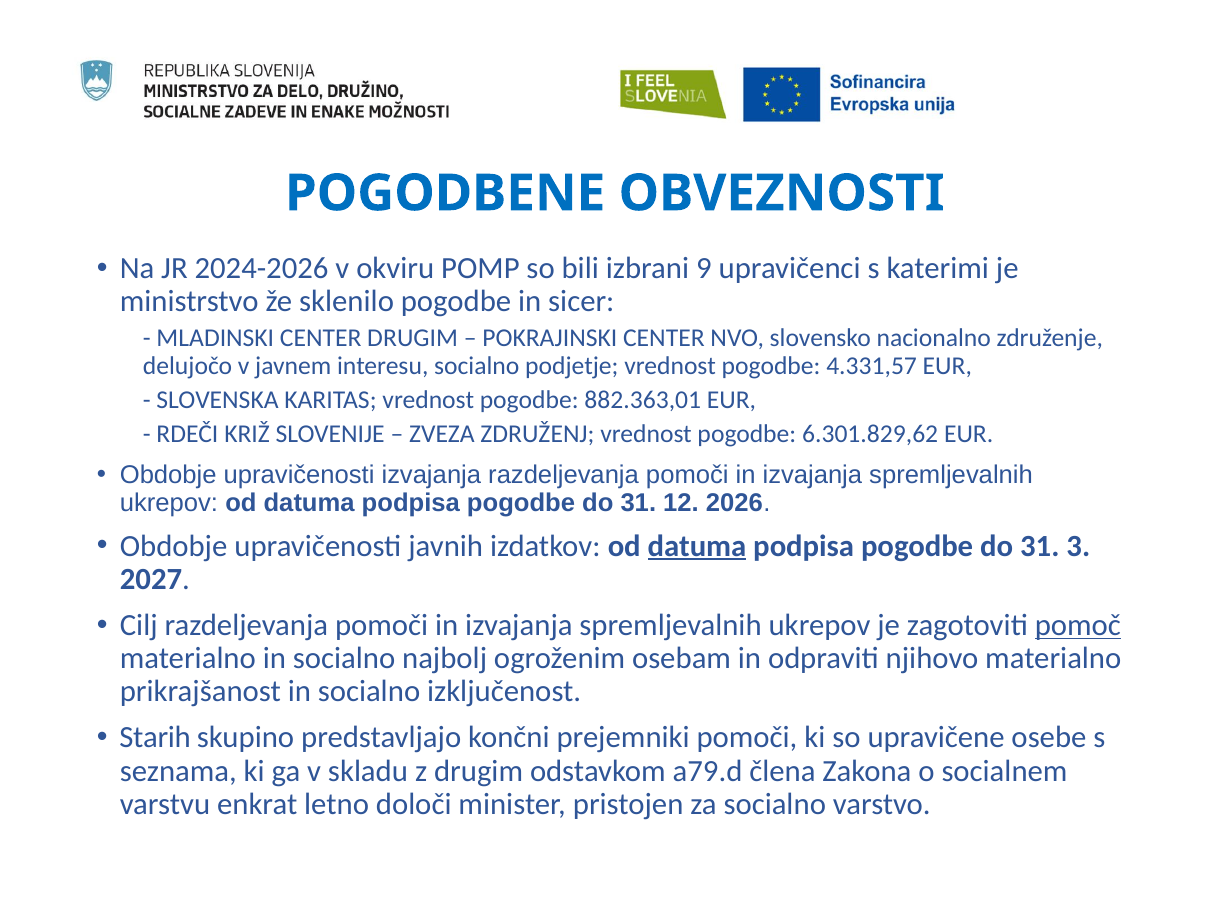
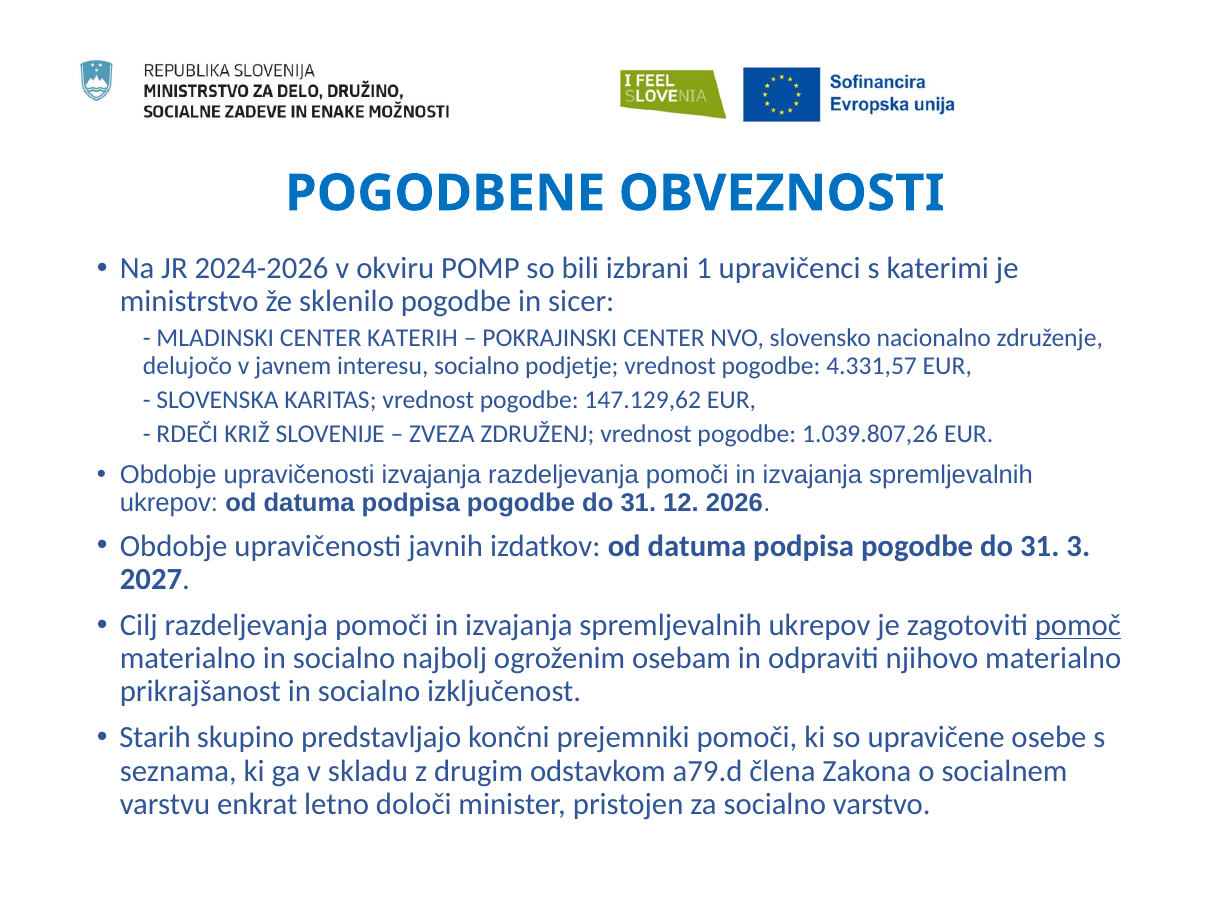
9: 9 -> 1 (704, 268)
CENTER DRUGIM: DRUGIM -> KATERIH (413, 338)
882.363,01: 882.363,01 -> 147.129,62 (643, 400)
6.301.829,62: 6.301.829,62 -> 1.039.807,26 (870, 434)
datuma underline: present -> none (697, 546)
